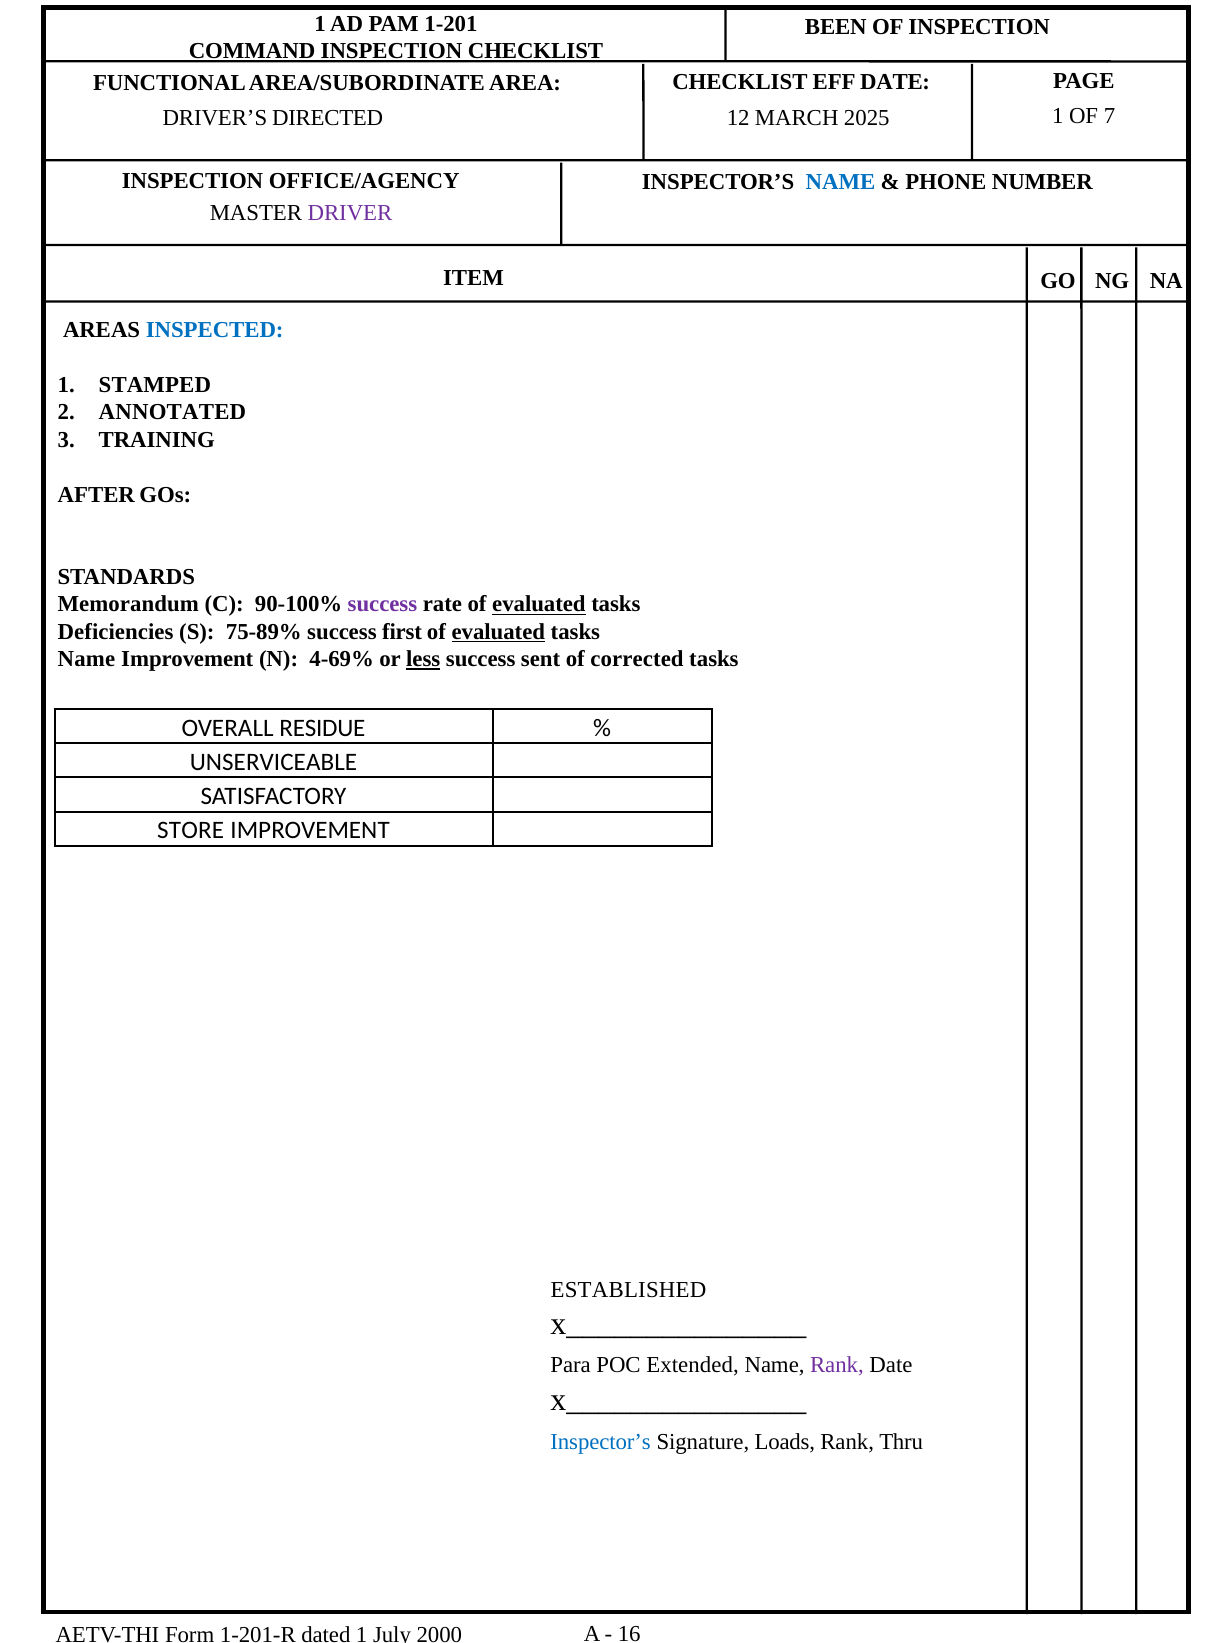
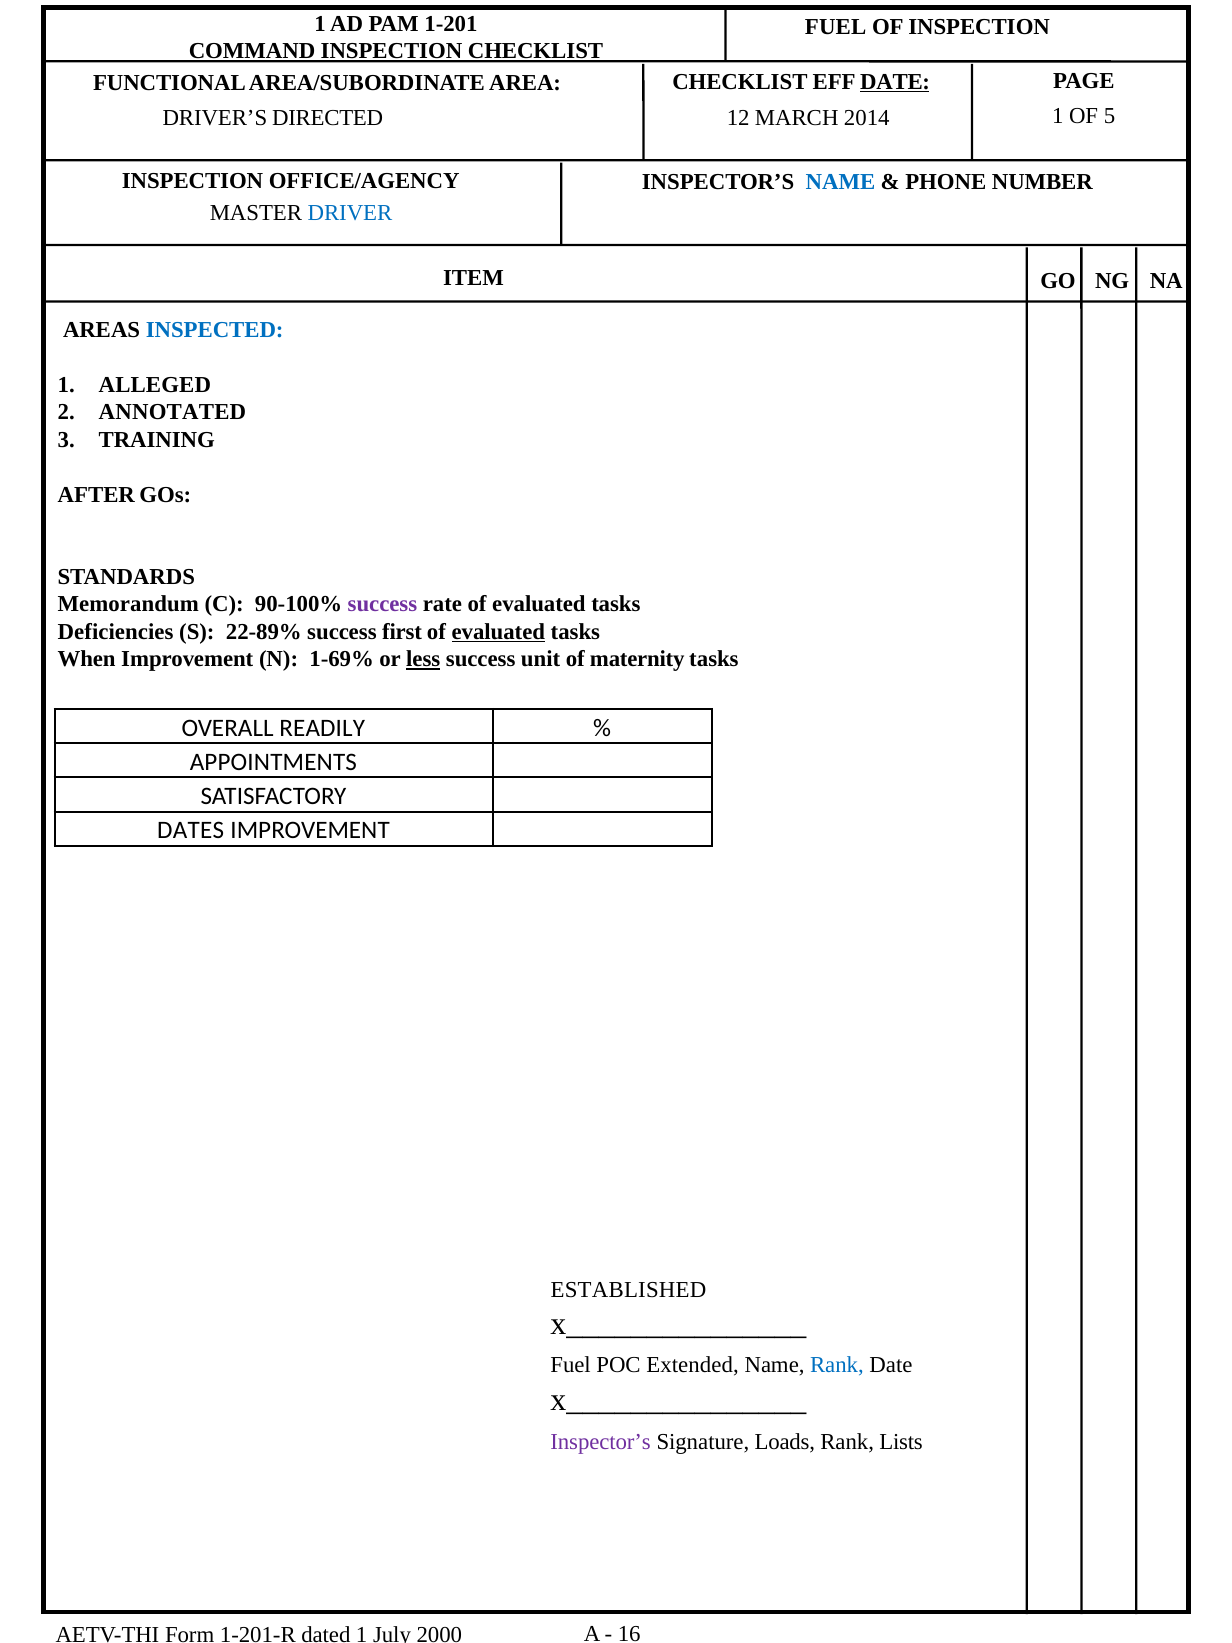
BEEN: BEEN -> FUEL (836, 27)
DATE underline: none -> present (895, 82)
7: 7 -> 5 (1110, 116)
2025: 2025 -> 2014 (867, 118)
DRIVER colour: purple -> blue (350, 213)
STAMPED: STAMPED -> ALLEGED (155, 385)
evaluated underline: present -> none (539, 604)
75-89%: 75-89% -> 22-89% (264, 632)
Name: Name -> When (87, 659)
4-69%: 4-69% -> 1-69% (342, 659)
sent: sent -> unit (541, 659)
corrected: corrected -> maternity (637, 659)
RESIDUE: RESIDUE -> READILY (322, 728)
UNSERVICEABLE: UNSERVICEABLE -> APPOINTMENTS (273, 762)
STORE: STORE -> DATES (191, 830)
Para: Para -> Fuel (571, 1365)
Rank colour: purple -> blue (837, 1365)
Inspector’s colour: blue -> purple (601, 1441)
Thru: Thru -> Lists (901, 1441)
